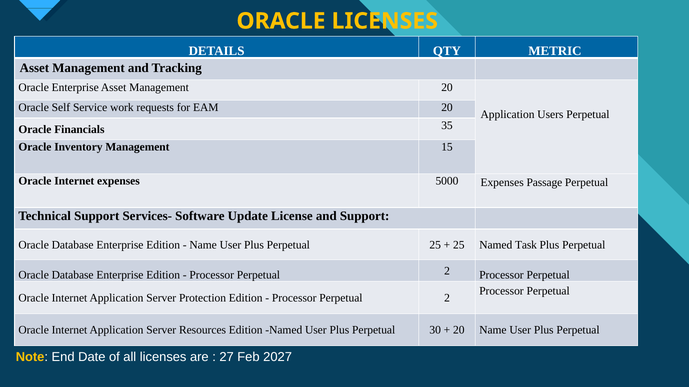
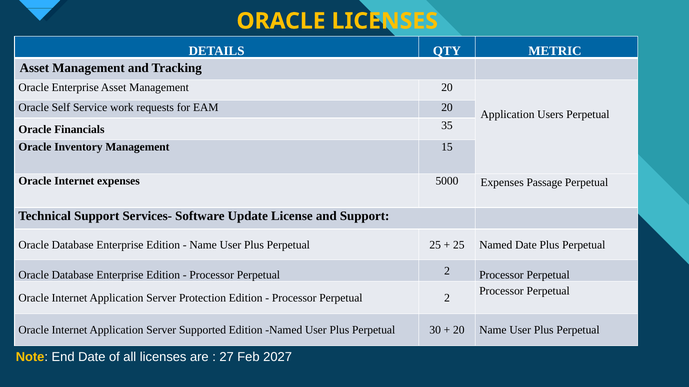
Named Task: Task -> Date (526, 245)
Resources: Resources -> Supported (203, 331)
